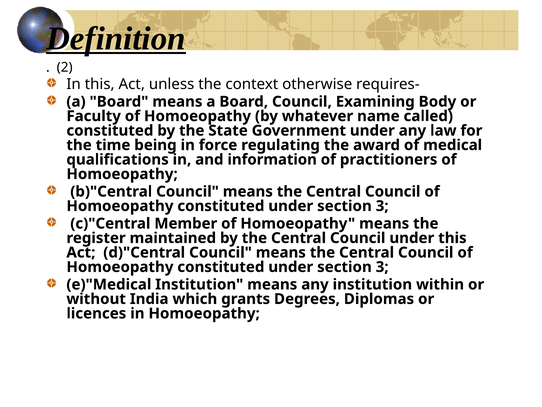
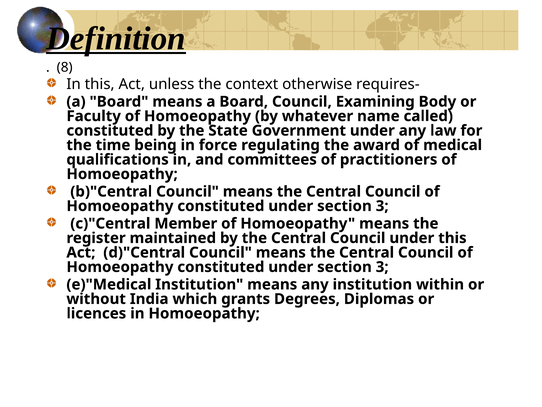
2: 2 -> 8 (65, 67)
information: information -> committees (272, 159)
